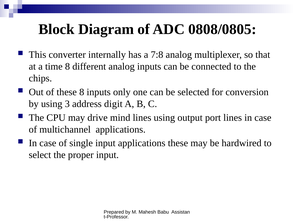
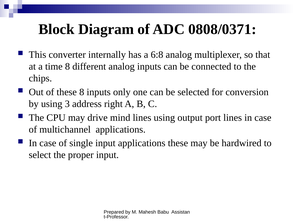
0808/0805: 0808/0805 -> 0808/0371 (222, 29)
7:8: 7:8 -> 6:8 (157, 55)
digit: digit -> right (113, 104)
